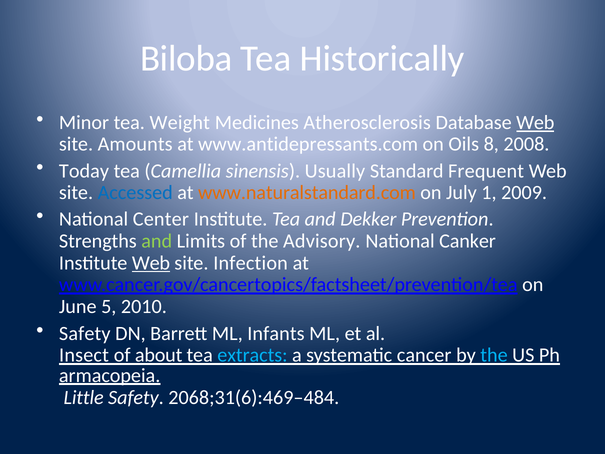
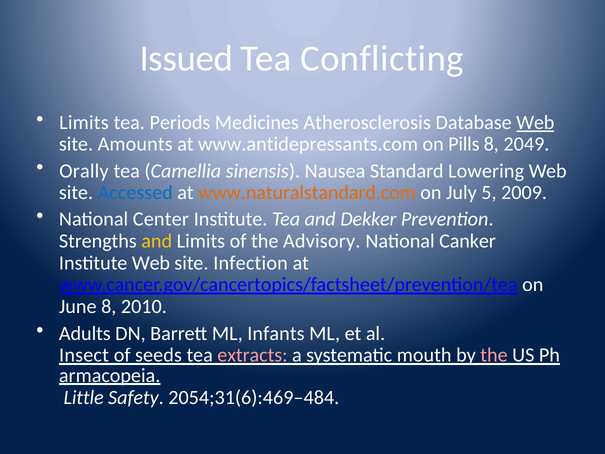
Biloba: Biloba -> Issued (186, 59)
Historically: Historically -> Conflicting (382, 59)
Minor: Minor -> Limits (84, 122)
Weight: Weight -> Periods (180, 122)
Oils: Oils -> Pills (464, 144)
2008: 2008 -> 2049 (526, 144)
Today: Today -> Orally (84, 171)
Usually: Usually -> Nausea (335, 171)
Frequent: Frequent -> Lowering (486, 171)
1: 1 -> 5 (489, 193)
and colour: light green -> yellow (157, 241)
Web underline: present -> none (151, 263)
June 5: 5 -> 8 (109, 307)
Safety: Safety -> Adults (85, 333)
about: about -> seeds (159, 355)
extracts colour: light blue -> pink (252, 355)
cancer: cancer -> mouth (424, 355)
the colour: light blue -> pink (494, 355)
2068;31(6):469–484: 2068;31(6):469–484 -> 2054;31(6):469–484 (254, 397)
